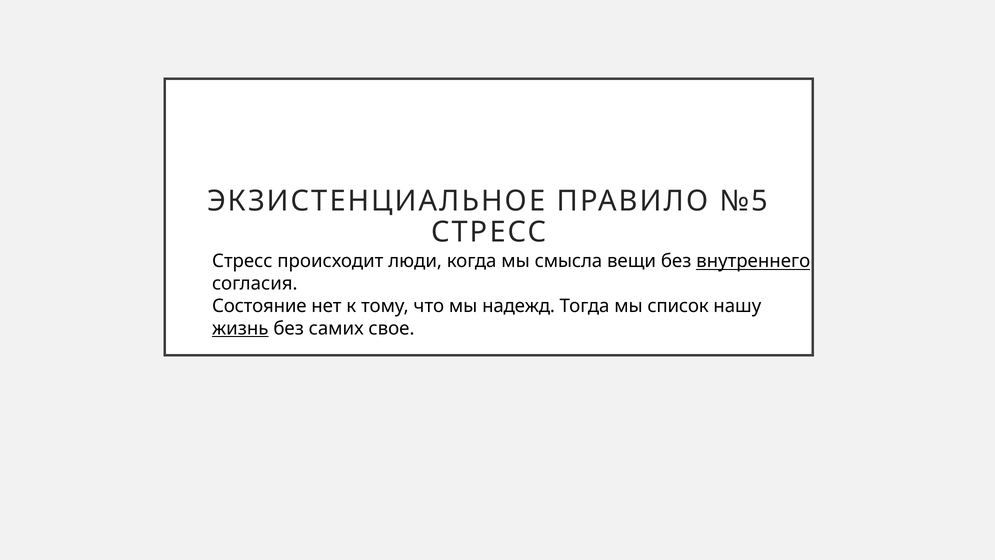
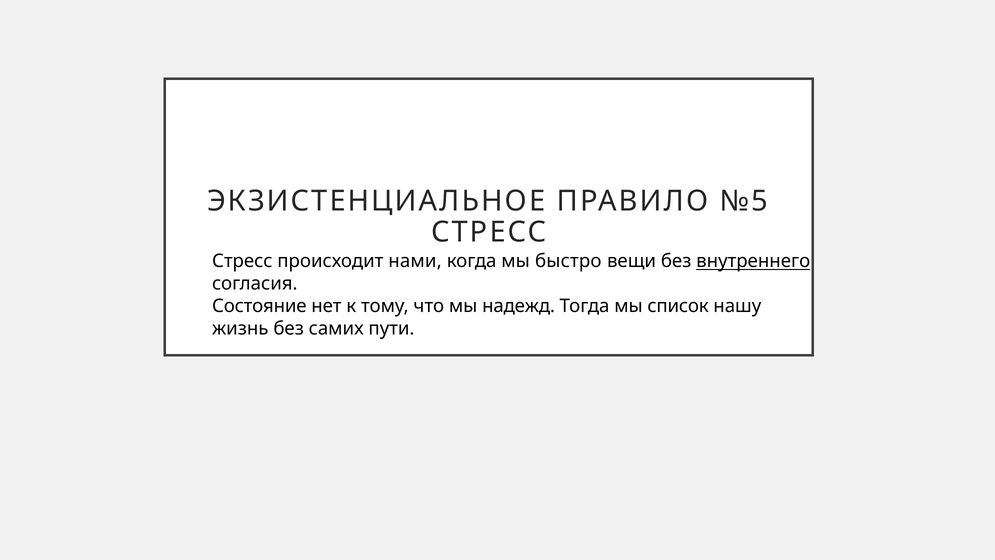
люди: люди -> нами (415, 261)
смысла: смысла -> быстро (568, 261)
жизнь underline: present -> none (240, 328)
свое: свое -> пути (391, 328)
